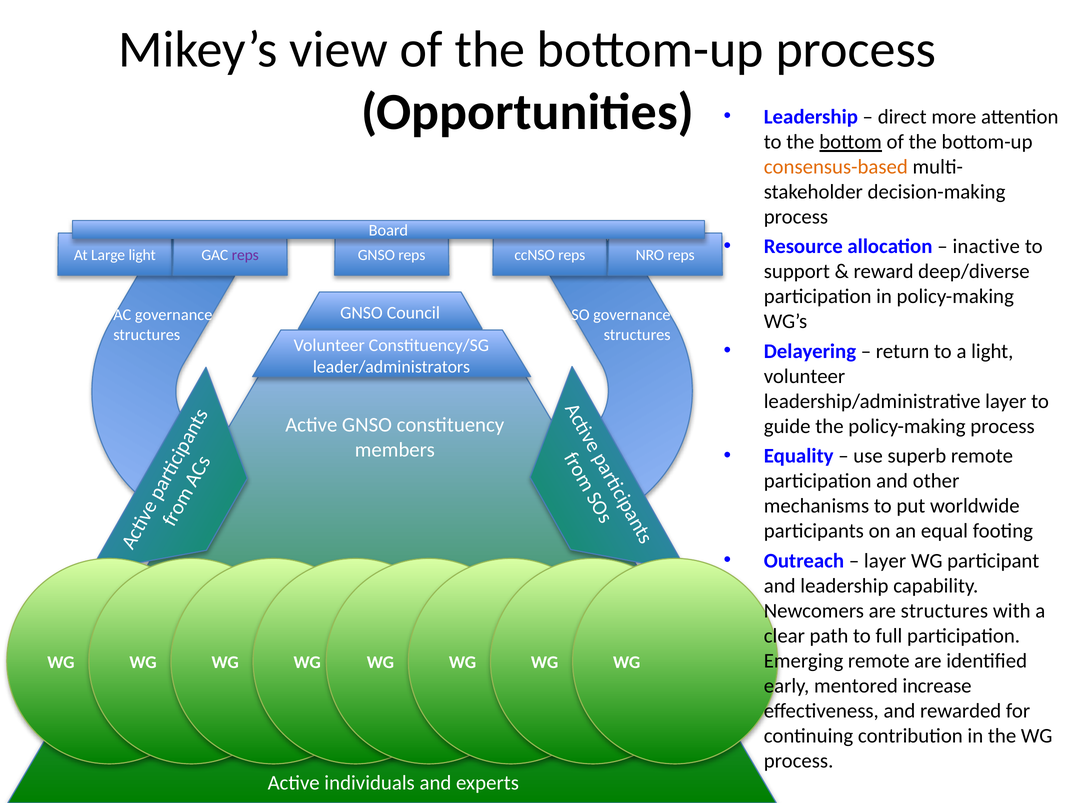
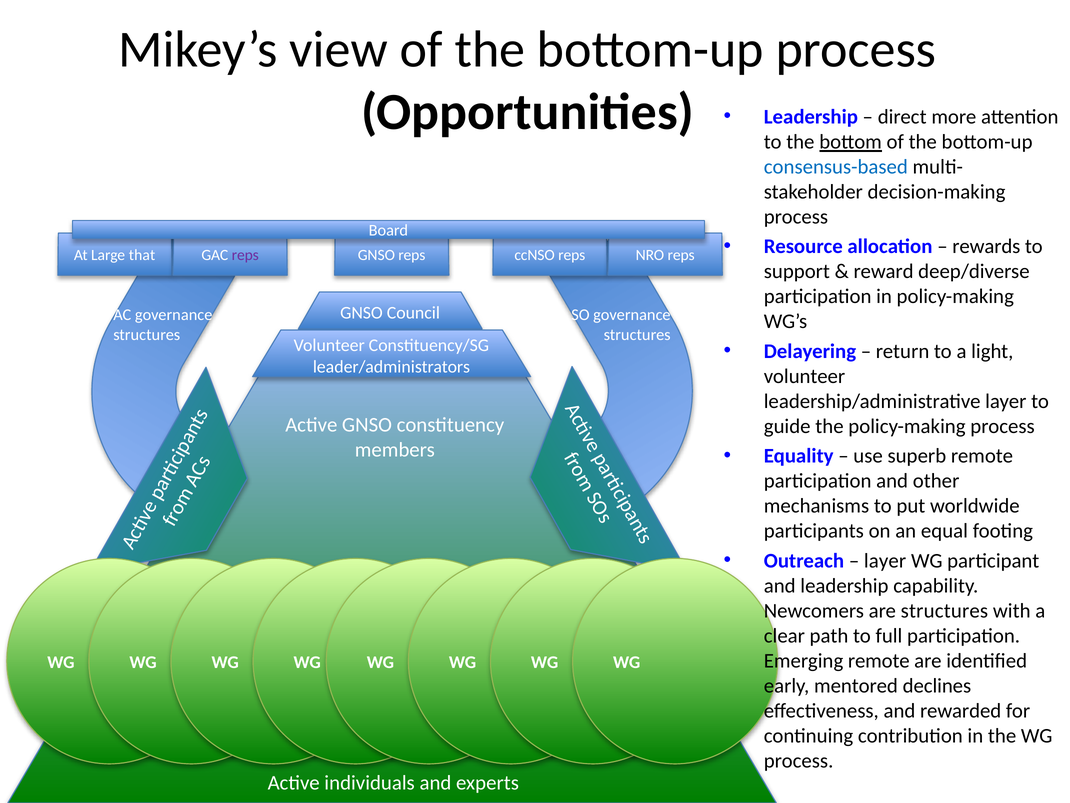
consensus-based colour: orange -> blue (836, 167)
inactive: inactive -> rewards (986, 246)
Large light: light -> that (142, 255)
increase: increase -> declines (937, 685)
